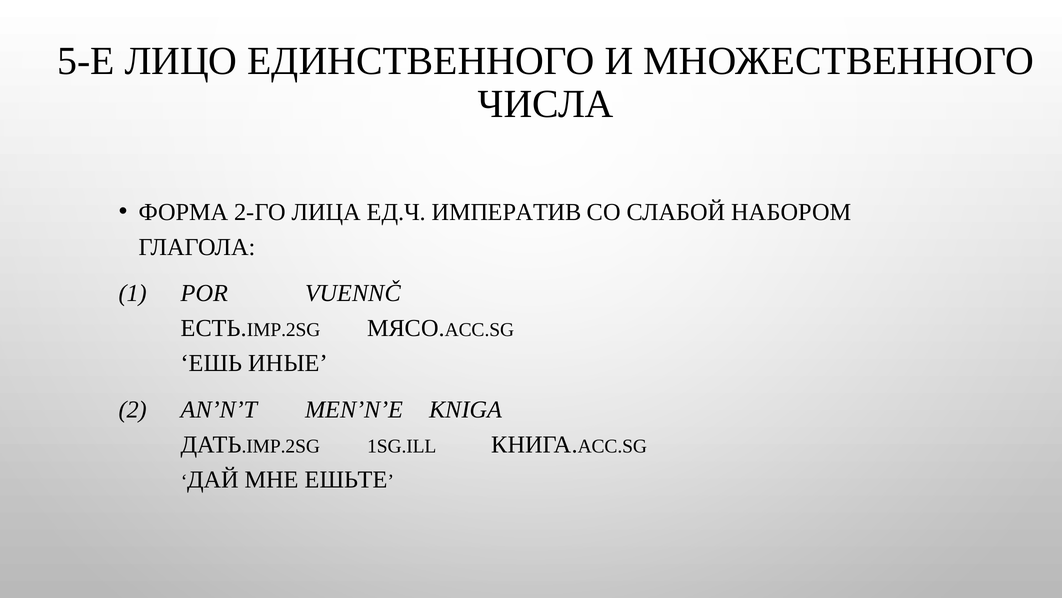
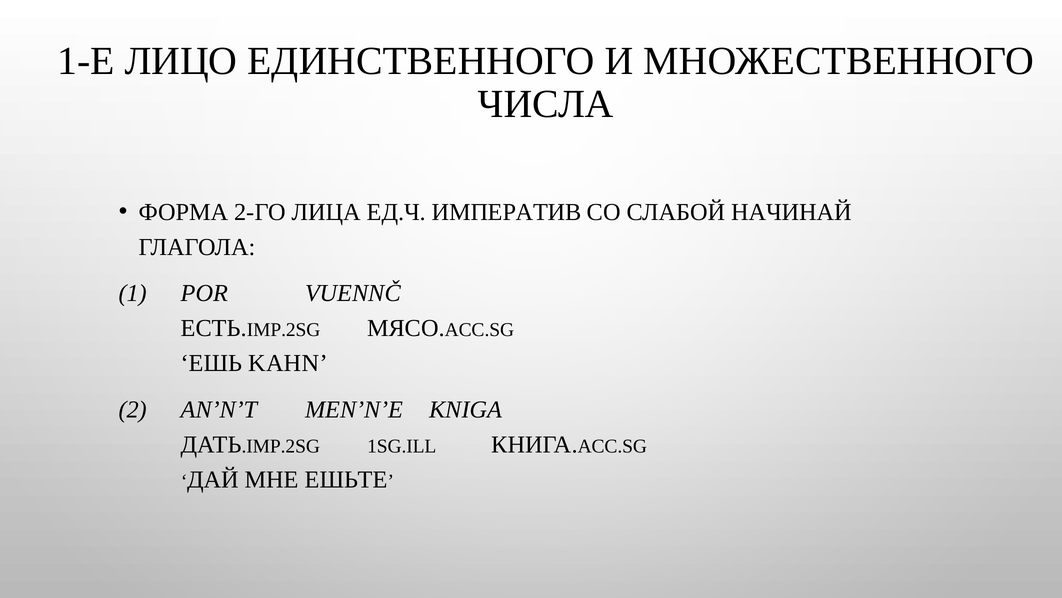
5-Е: 5-Е -> 1-Е (86, 61)
НАБОРОМ: НАБОРОМ -> НАЧИНАЙ (791, 212)
ИНЫЕ: ИНЫЕ -> KAHN (288, 363)
